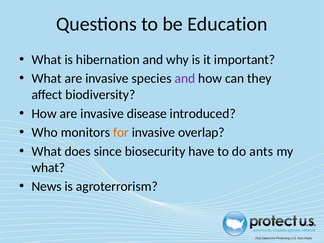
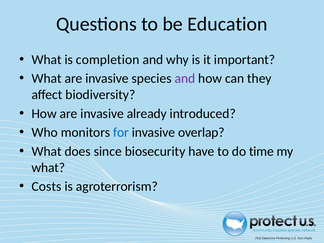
hibernation: hibernation -> completion (108, 60)
disease: disease -> already (147, 114)
for colour: orange -> blue (121, 133)
ants: ants -> time (261, 151)
News: News -> Costs (47, 187)
